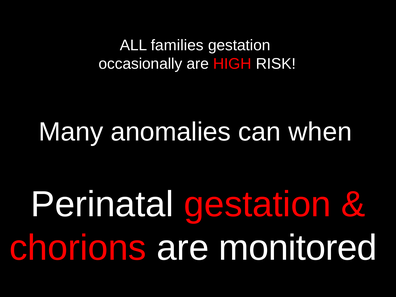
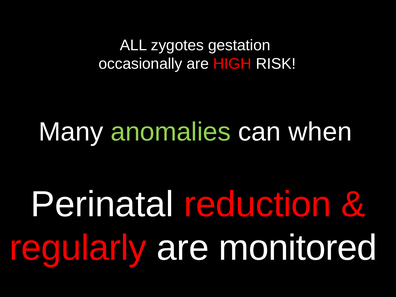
families: families -> zygotes (177, 45)
anomalies colour: white -> light green (171, 132)
Perinatal gestation: gestation -> reduction (258, 204)
chorions: chorions -> regularly (78, 248)
